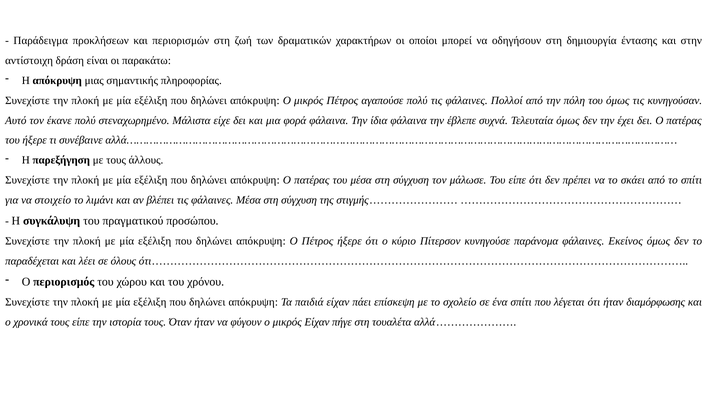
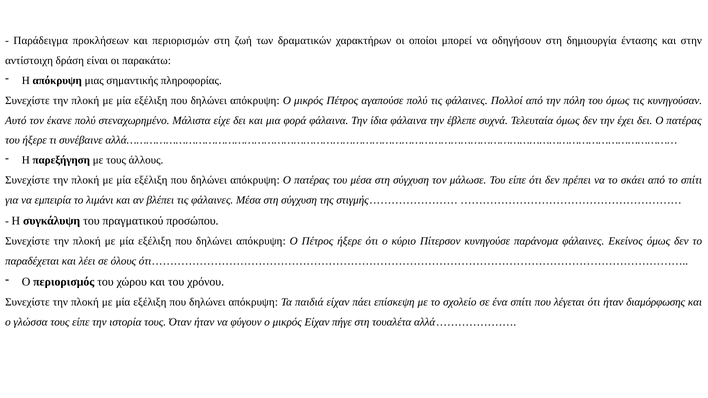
στοιχείο: στοιχείο -> εμπειρία (53, 200)
χρονικά: χρονικά -> γλώσσα (30, 322)
